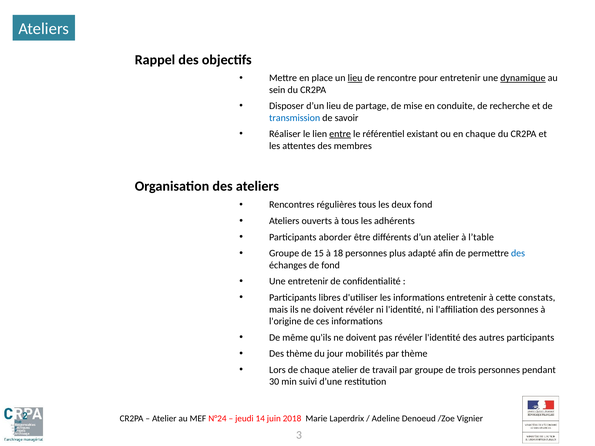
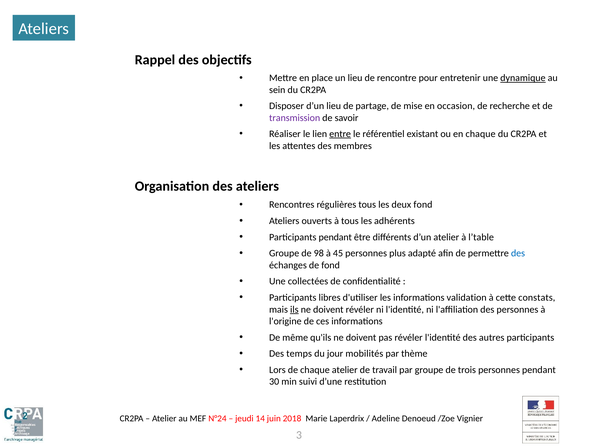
lieu underline: present -> none (355, 78)
conduite: conduite -> occasion (456, 106)
transmission colour: blue -> purple (295, 118)
Participants aborder: aborder -> pendant (335, 237)
15: 15 -> 98 (319, 253)
18: 18 -> 45 (338, 253)
Une entretenir: entretenir -> collectées (308, 281)
informations entretenir: entretenir -> validation (467, 298)
ils underline: none -> present (294, 310)
Des thème: thème -> temps (299, 354)
